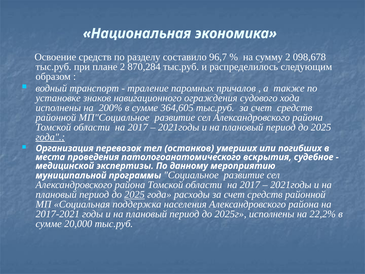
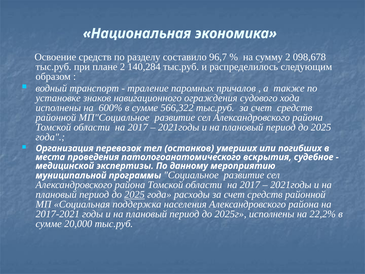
870,284: 870,284 -> 140,284 (144, 67)
200%: 200% -> 600% (110, 108)
364,605: 364,605 -> 566,322 (177, 108)
года underline: present -> none (50, 137)
